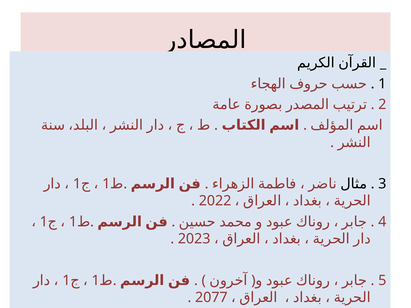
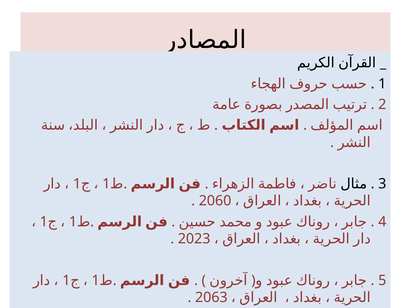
2022: 2022 -> 2060 (215, 201)
2077: 2077 -> 2063 (211, 298)
